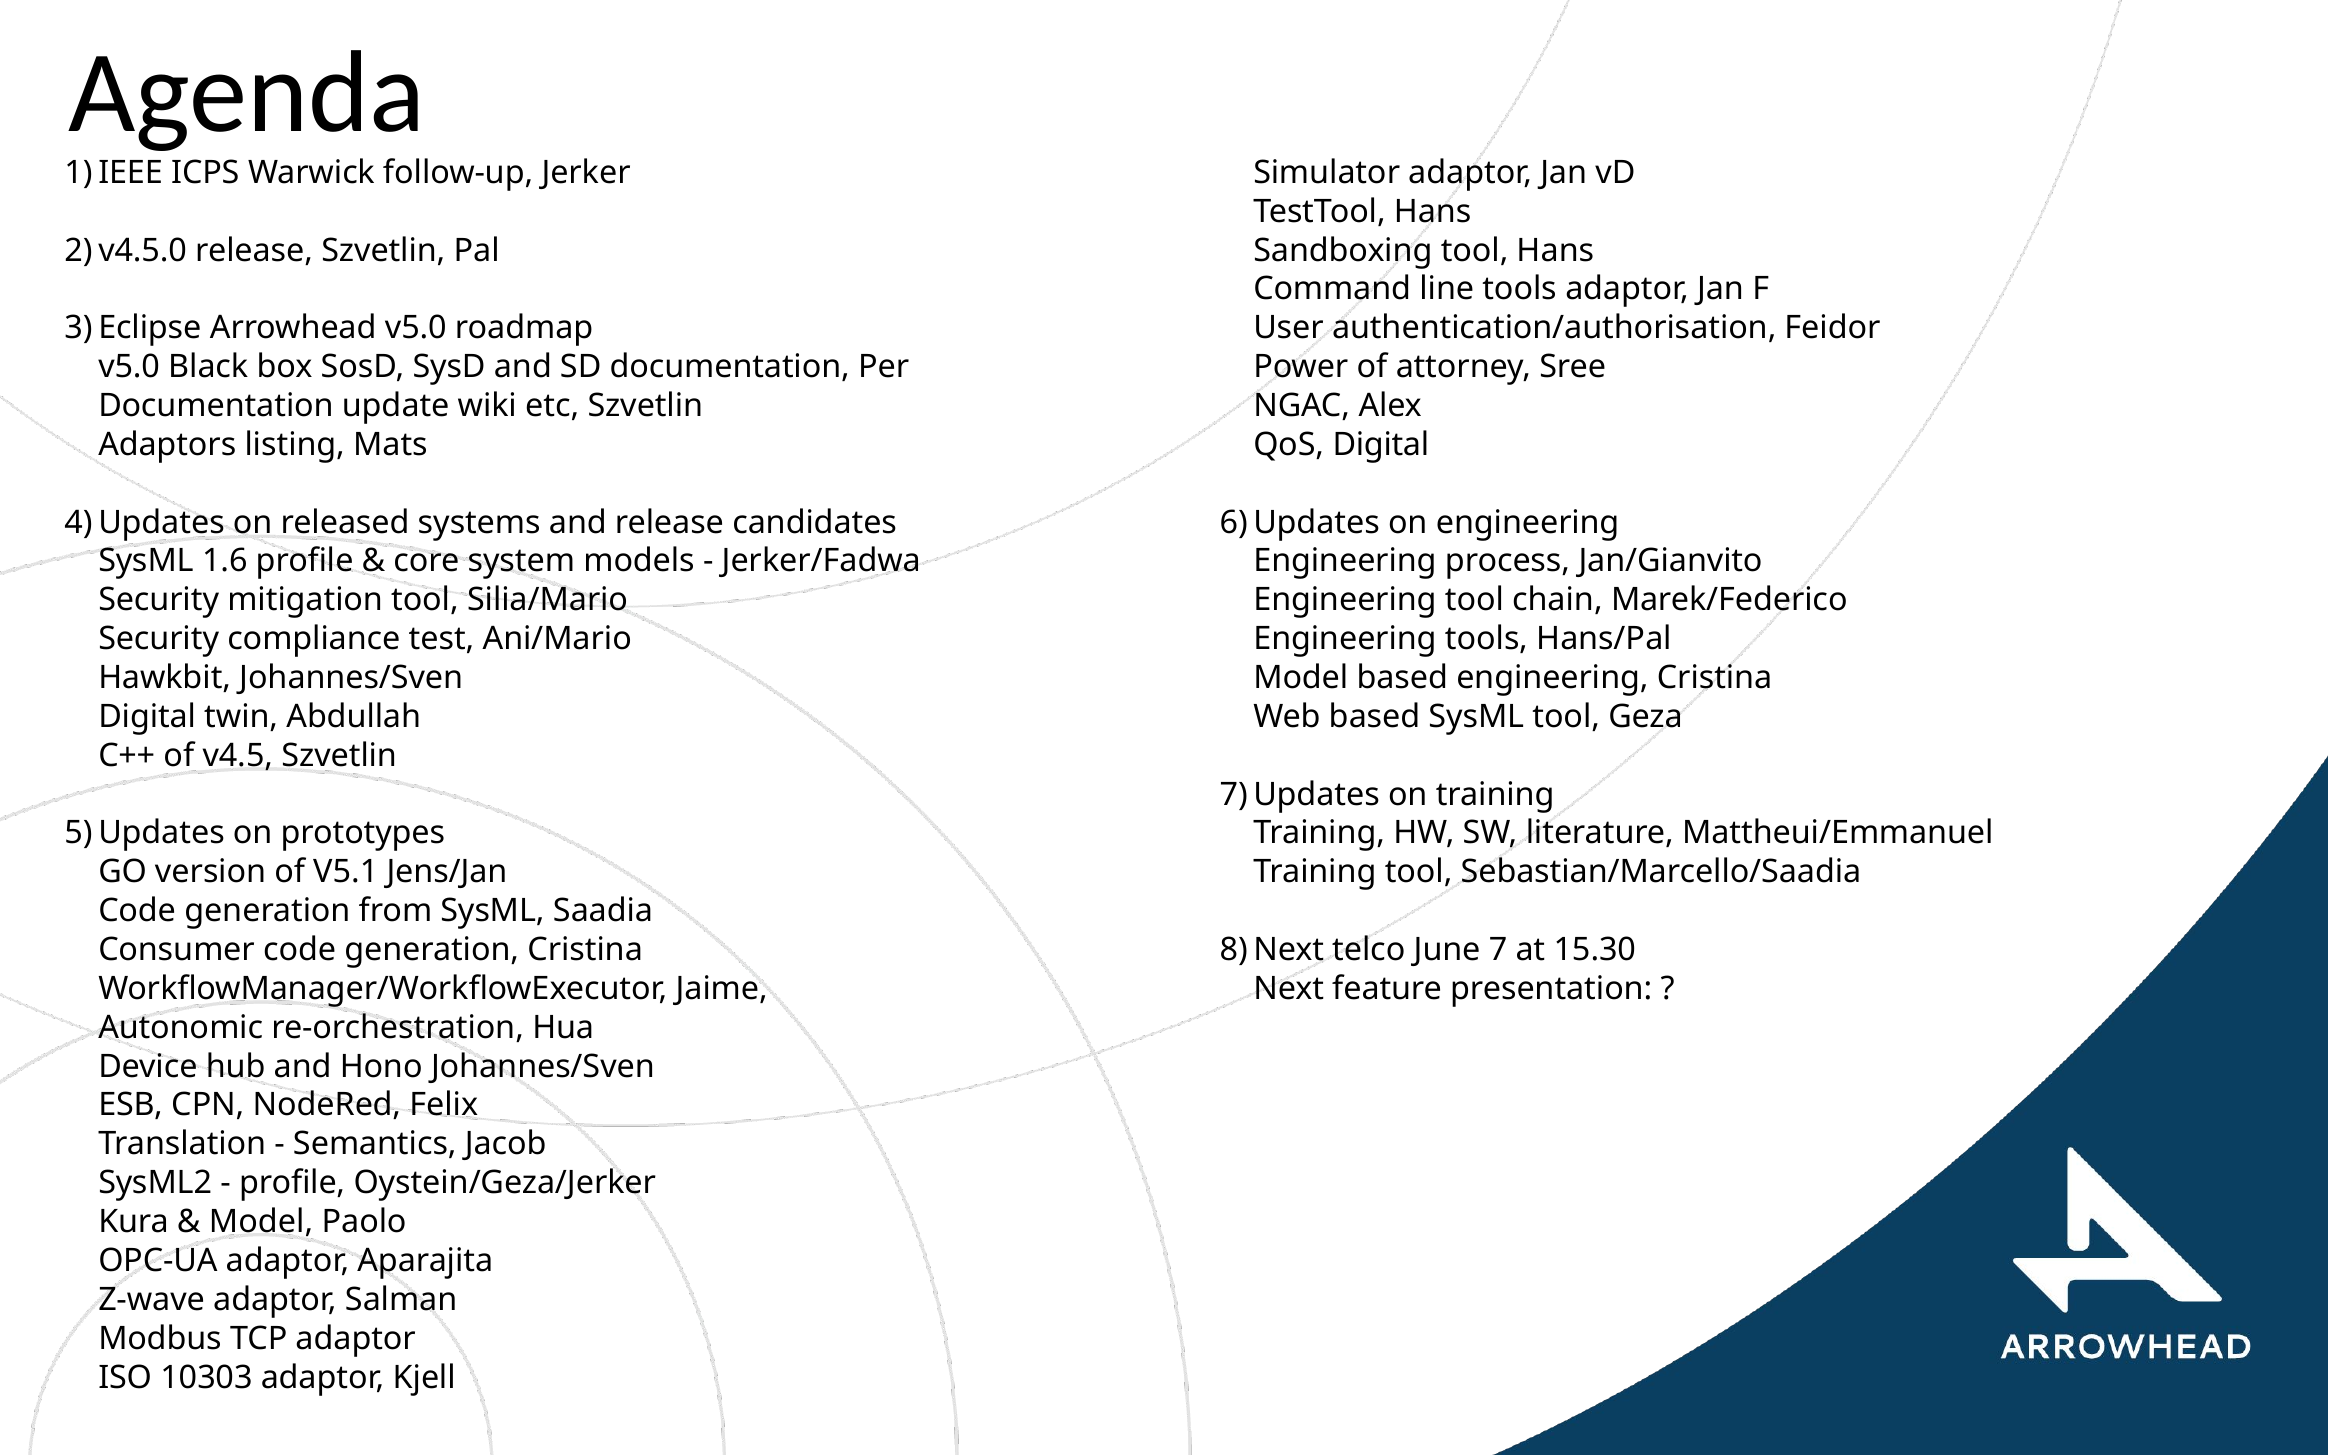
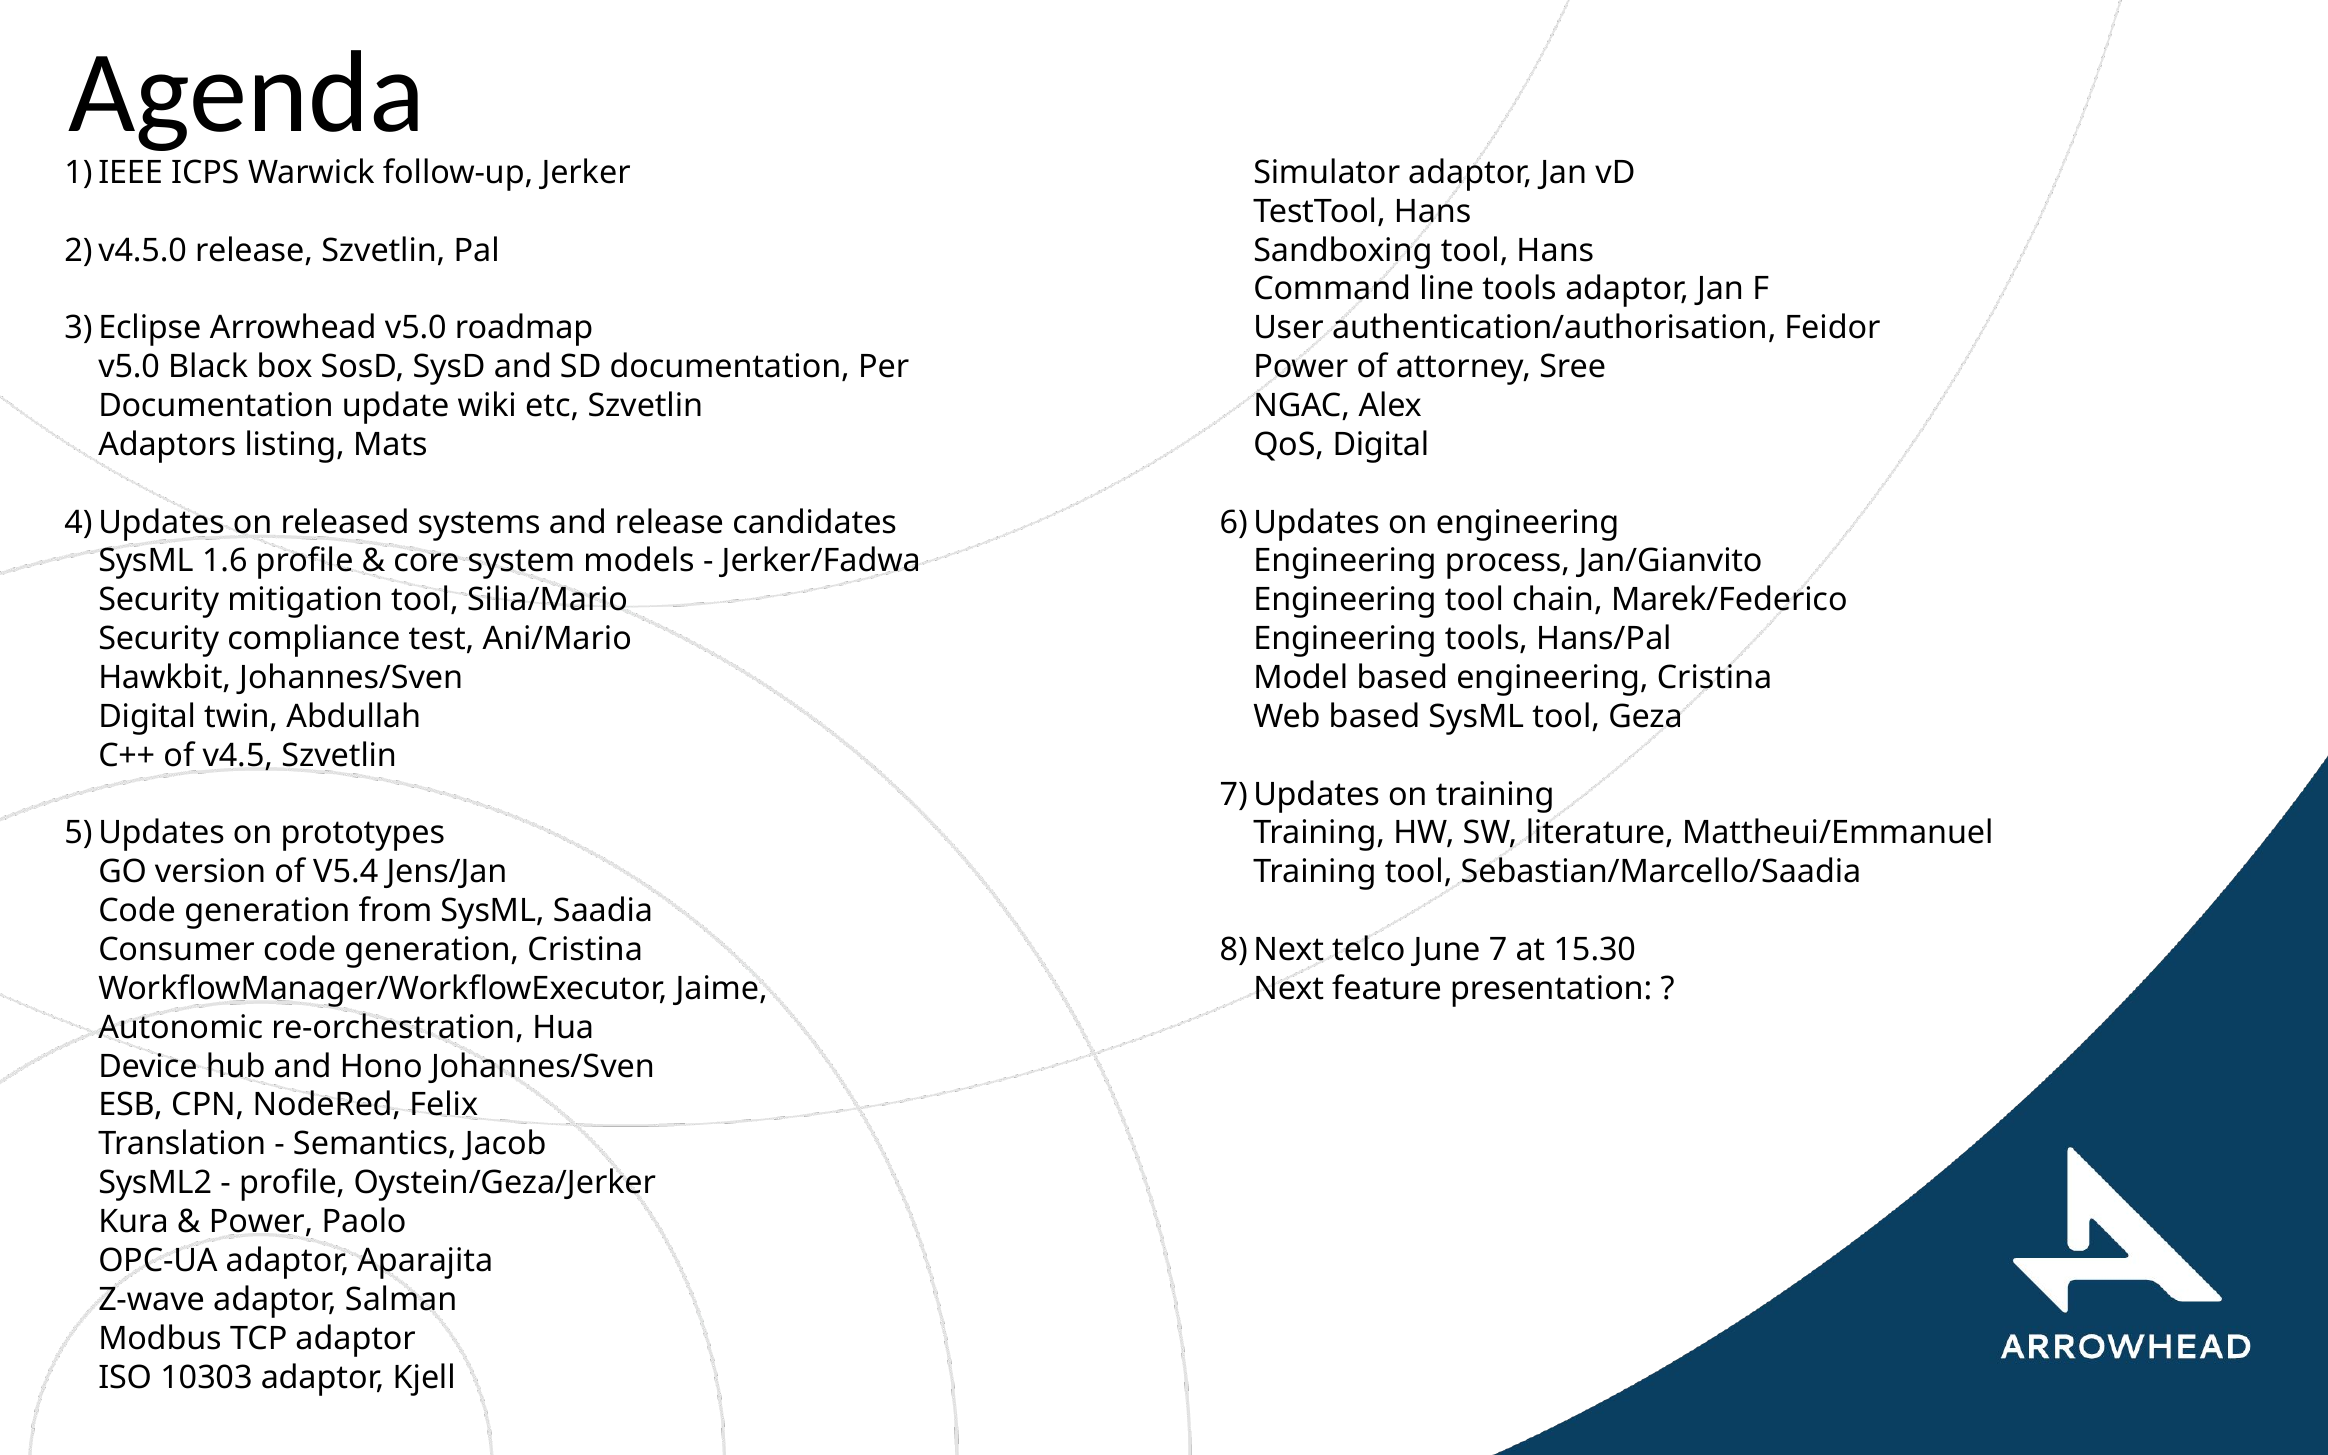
V5.1: V5.1 -> V5.4 (346, 872)
Model: Model -> Power (261, 1222)
